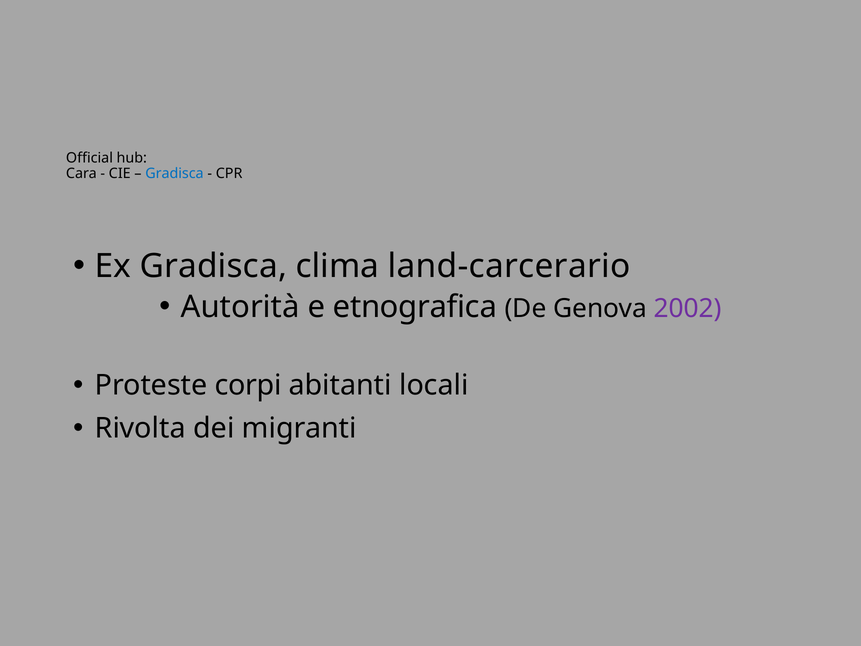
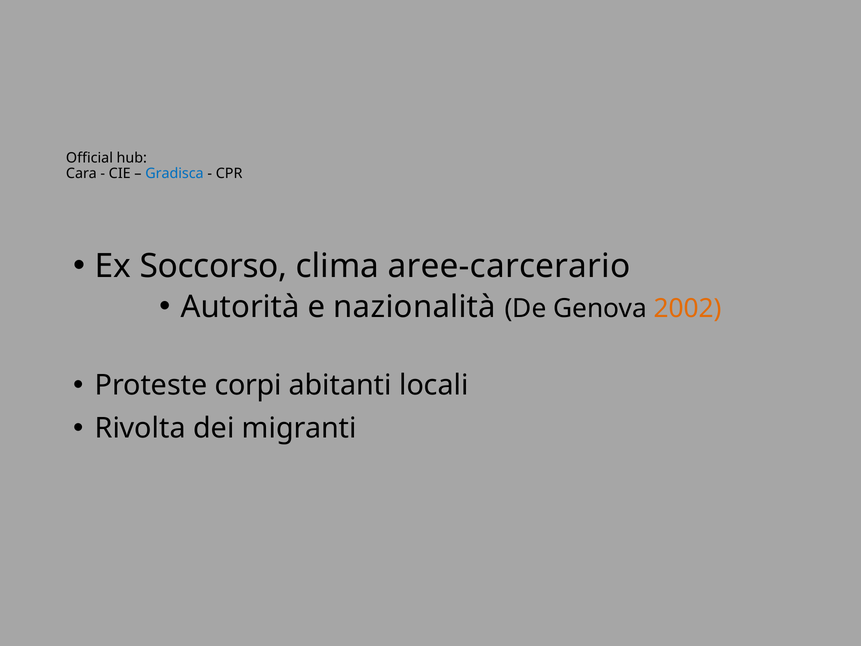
Ex Gradisca: Gradisca -> Soccorso (214, 266)
land-carcerario: land-carcerario -> aree-carcerario (509, 266)
etnografica: etnografica -> nazionalità (415, 307)
2002 colour: purple -> orange (688, 308)
